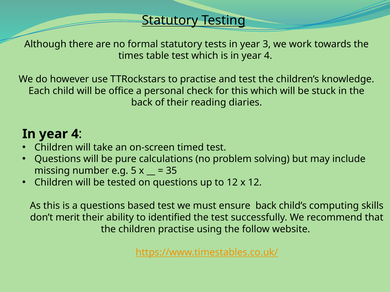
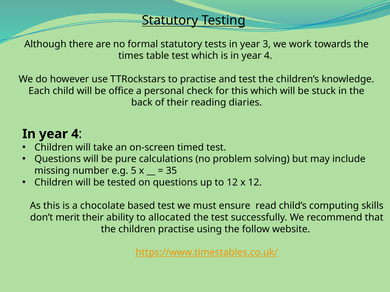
a questions: questions -> chocolate (103, 206)
ensure back: back -> read (266, 206)
identified: identified -> allocated (170, 218)
